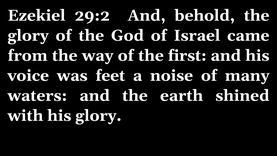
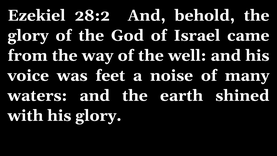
29:2: 29:2 -> 28:2 (92, 16)
first: first -> well (187, 56)
